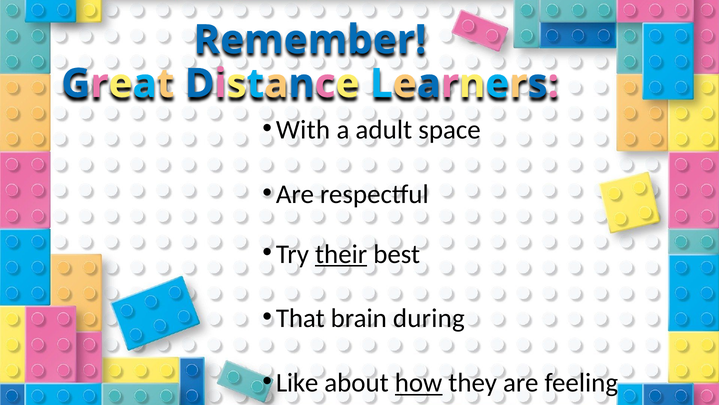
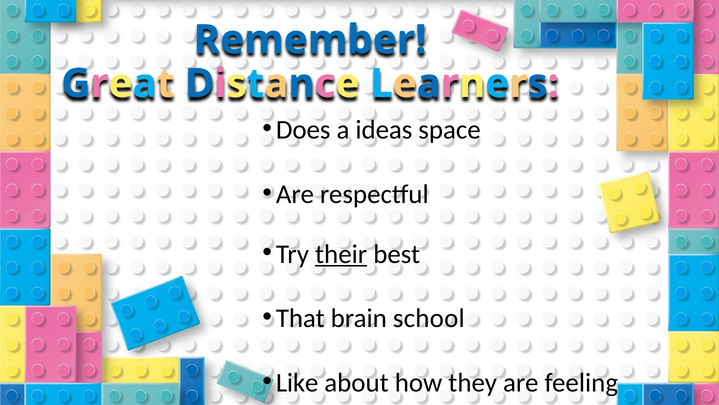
With: With -> Does (303, 130)
adult: adult -> ideas (384, 130)
during: during -> school (429, 318)
how underline: present -> none (419, 383)
